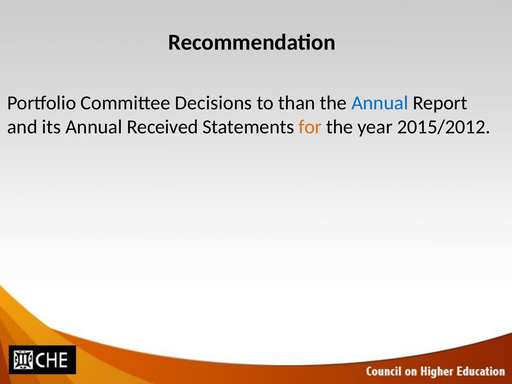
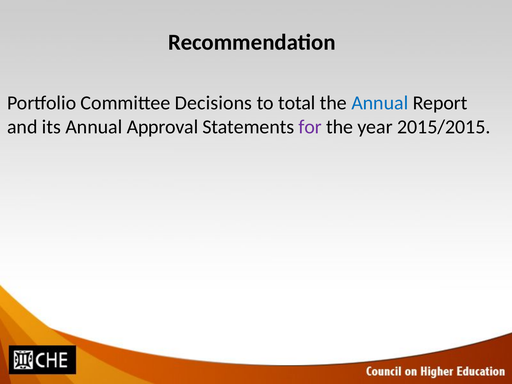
than: than -> total (297, 103)
Received: Received -> Approval (162, 127)
for colour: orange -> purple (310, 127)
2015/2012: 2015/2012 -> 2015/2015 (444, 127)
